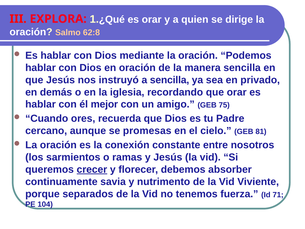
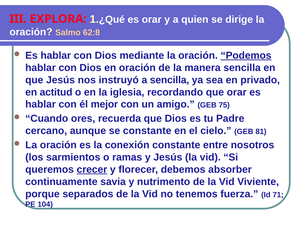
Podemos underline: none -> present (246, 55)
demás: demás -> actitud (56, 92)
se promesas: promesas -> constante (147, 131)
